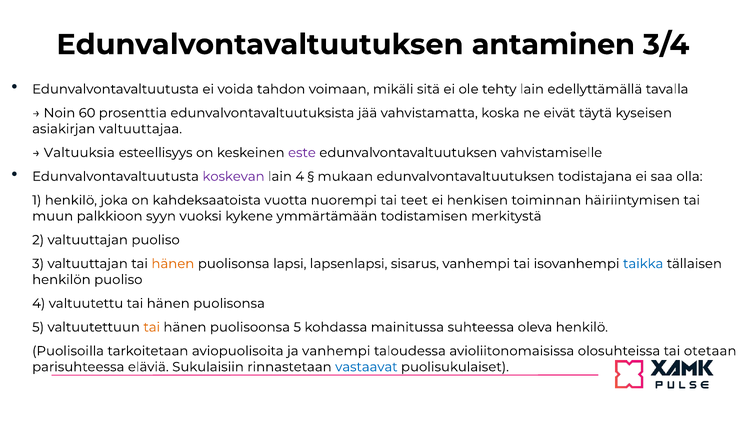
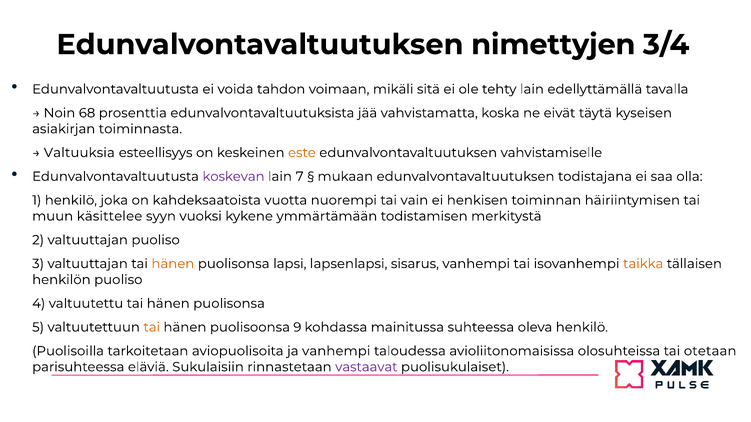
antaminen: antaminen -> nimettyjen (553, 45)
60: 60 -> 68 (87, 113)
valtuuttajaa: valtuuttajaa -> toiminnasta (140, 129)
este colour: purple -> orange (302, 153)
lain 4: 4 -> 7 (300, 177)
teet: teet -> vain (414, 200)
palkkioon: palkkioon -> käsittelee (110, 216)
taikka colour: blue -> orange (643, 264)
puolisoonsa 5: 5 -> 9 (297, 328)
vastaavat colour: blue -> purple (366, 367)
